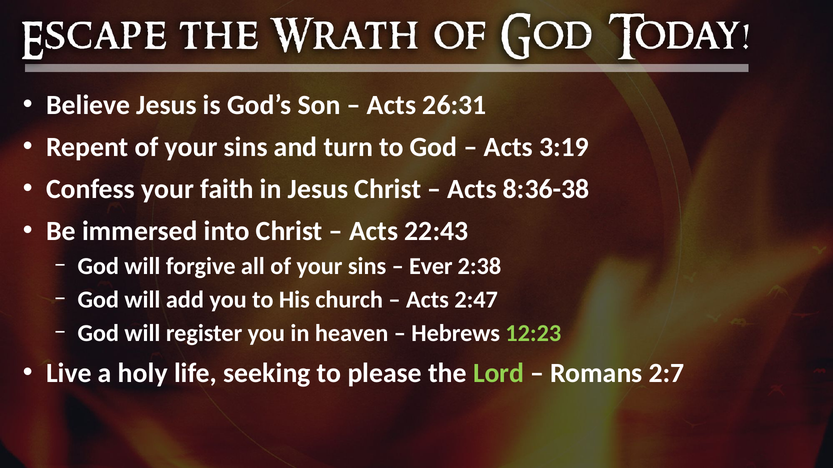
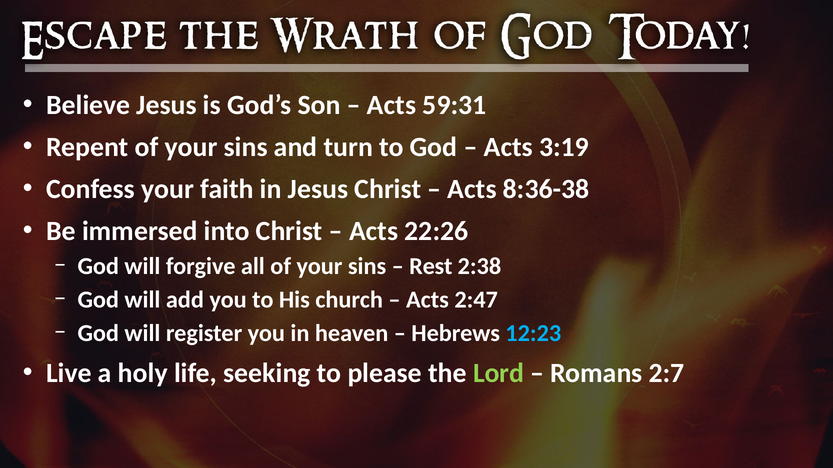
26:31: 26:31 -> 59:31 (454, 105)
22:43: 22:43 -> 22:26 (436, 231)
Ever: Ever -> Rest (431, 267)
12:23 colour: light green -> light blue (533, 334)
